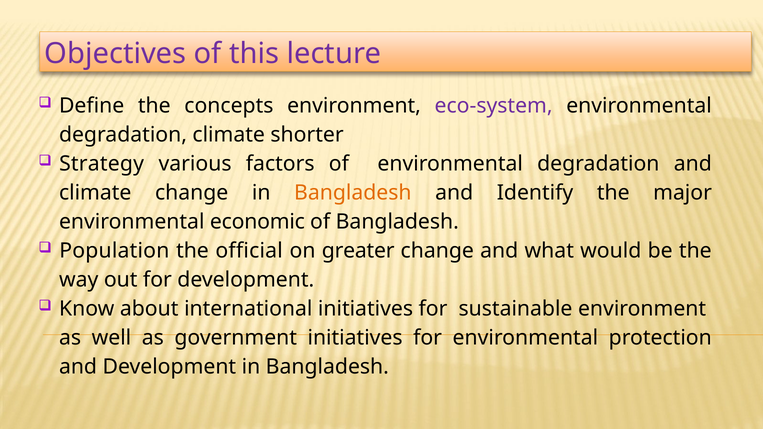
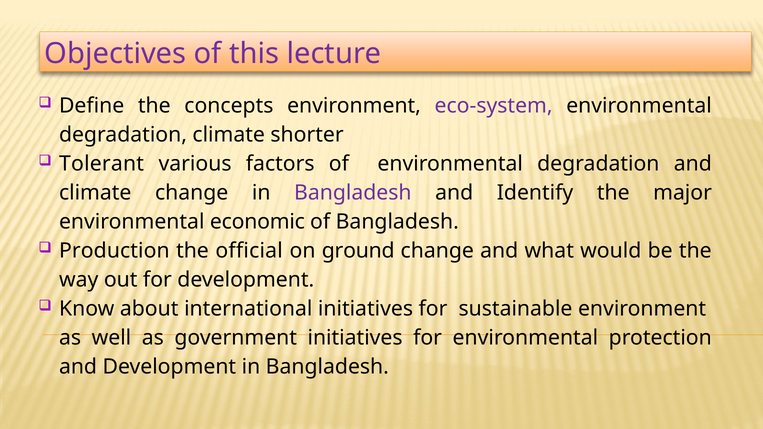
Strategy: Strategy -> Tolerant (102, 164)
Bangladesh colour: orange -> purple (353, 193)
Population: Population -> Production (114, 251)
greater: greater -> ground (358, 251)
